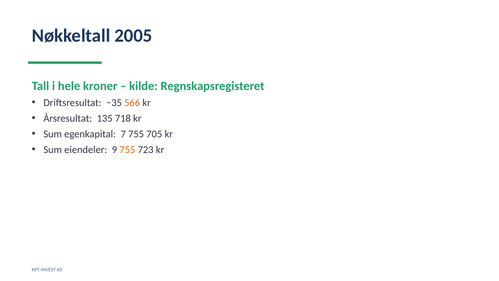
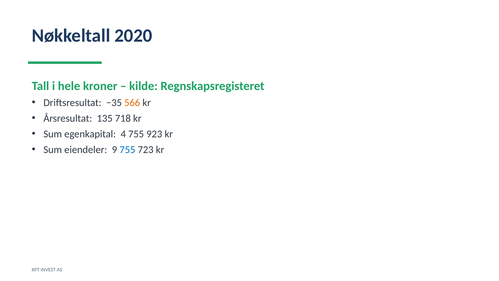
2005: 2005 -> 2020 (133, 36)
7: 7 -> 4 (123, 134)
705: 705 -> 923 (154, 134)
755 colour: orange -> blue (127, 149)
